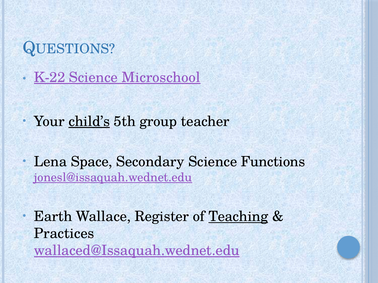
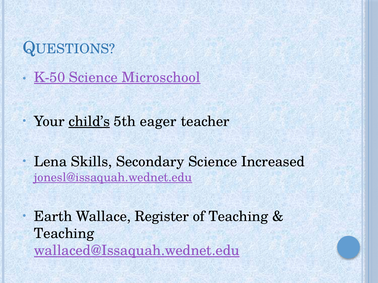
K-22: K-22 -> K-50 (50, 78)
group: group -> eager (158, 122)
Space: Space -> Skills (92, 162)
Functions: Functions -> Increased (273, 162)
Teaching underline: present -> none (238, 217)
Practices: Practices -> Teaching (64, 234)
